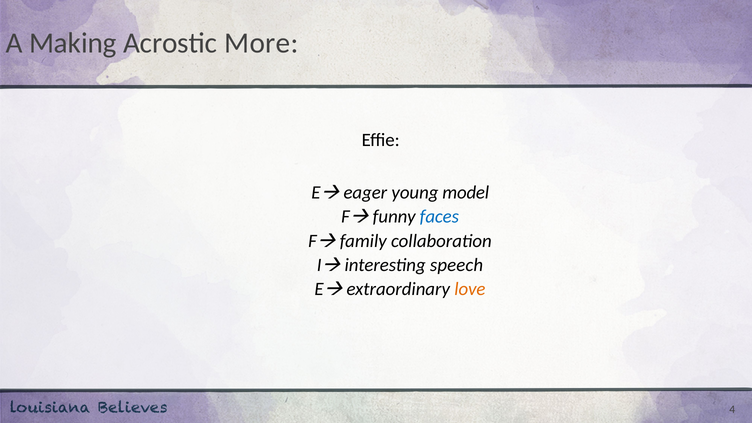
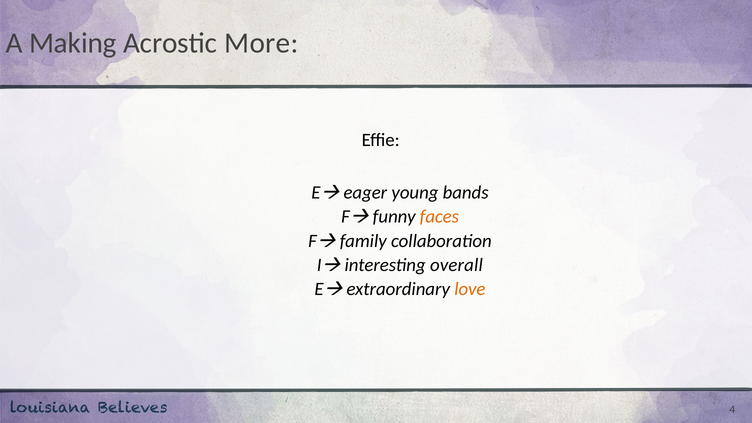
model: model -> bands (466, 192)
faces colour: blue -> orange (439, 217)
speech: speech -> overall (456, 265)
